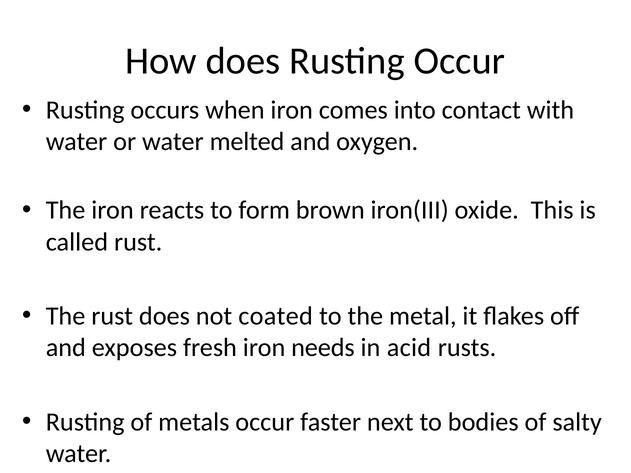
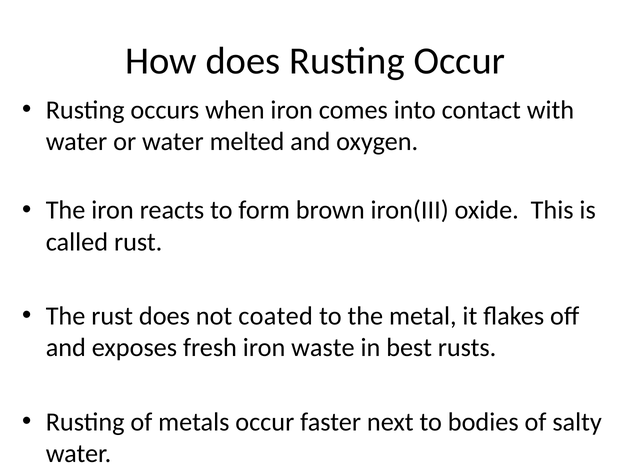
needs: needs -> waste (323, 348)
acid: acid -> best (409, 348)
